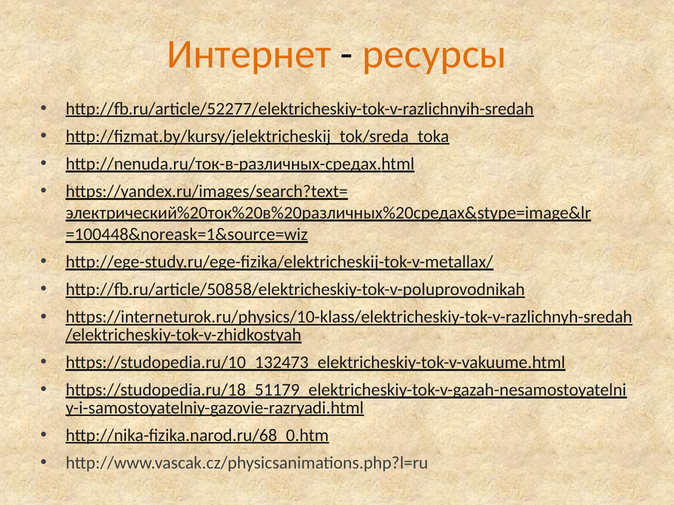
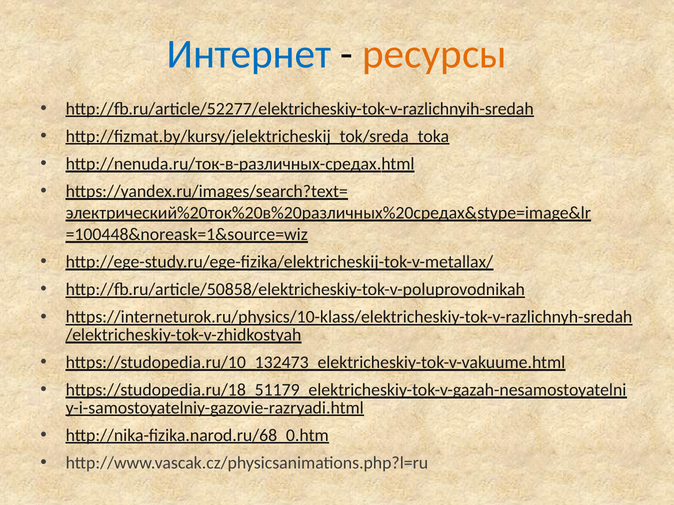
Интернет colour: orange -> blue (249, 54)
